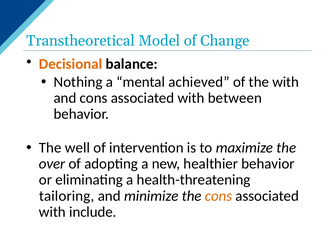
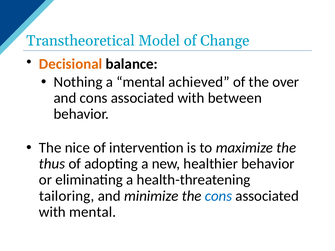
the with: with -> over (286, 82)
well: well -> nice (77, 148)
over: over -> thus (52, 164)
cons colour: orange -> blue (218, 196)
with include: include -> mental (93, 212)
